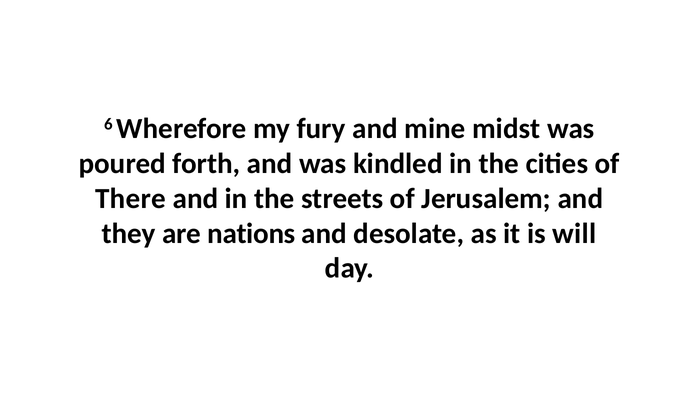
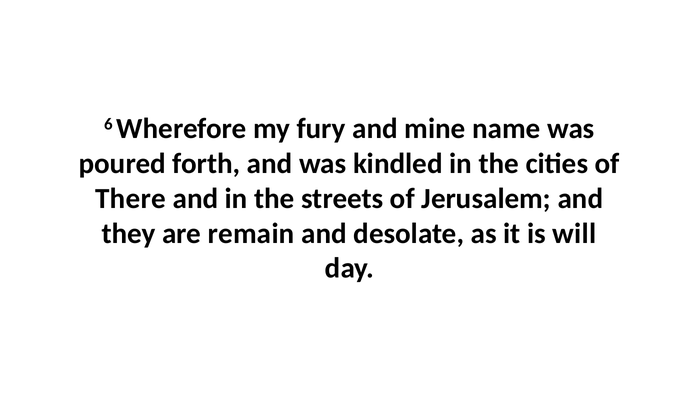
midst: midst -> name (506, 129)
nations: nations -> remain (251, 234)
